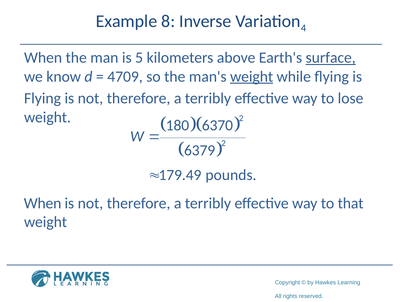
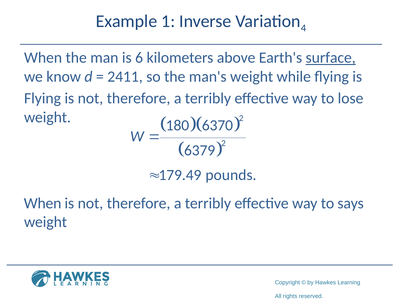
8: 8 -> 1 (168, 21)
5: 5 -> 6 (139, 58)
4709: 4709 -> 2411 (125, 76)
weight underline: present -> none (252, 76)
that: that -> says (351, 203)
